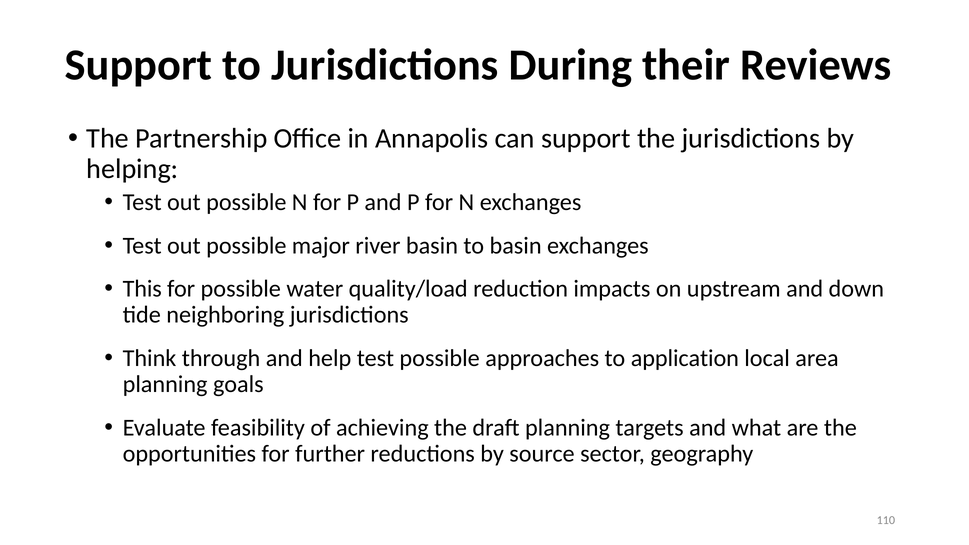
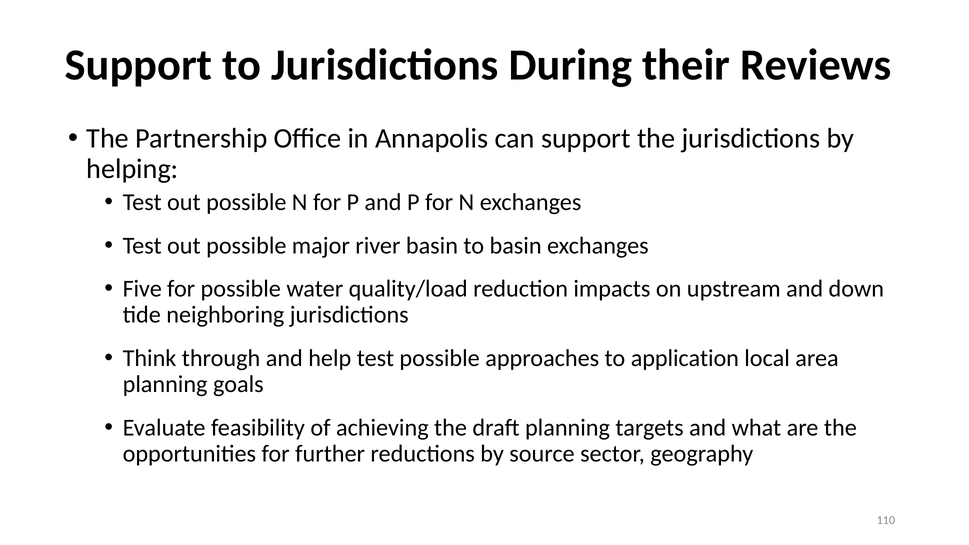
This: This -> Five (142, 289)
